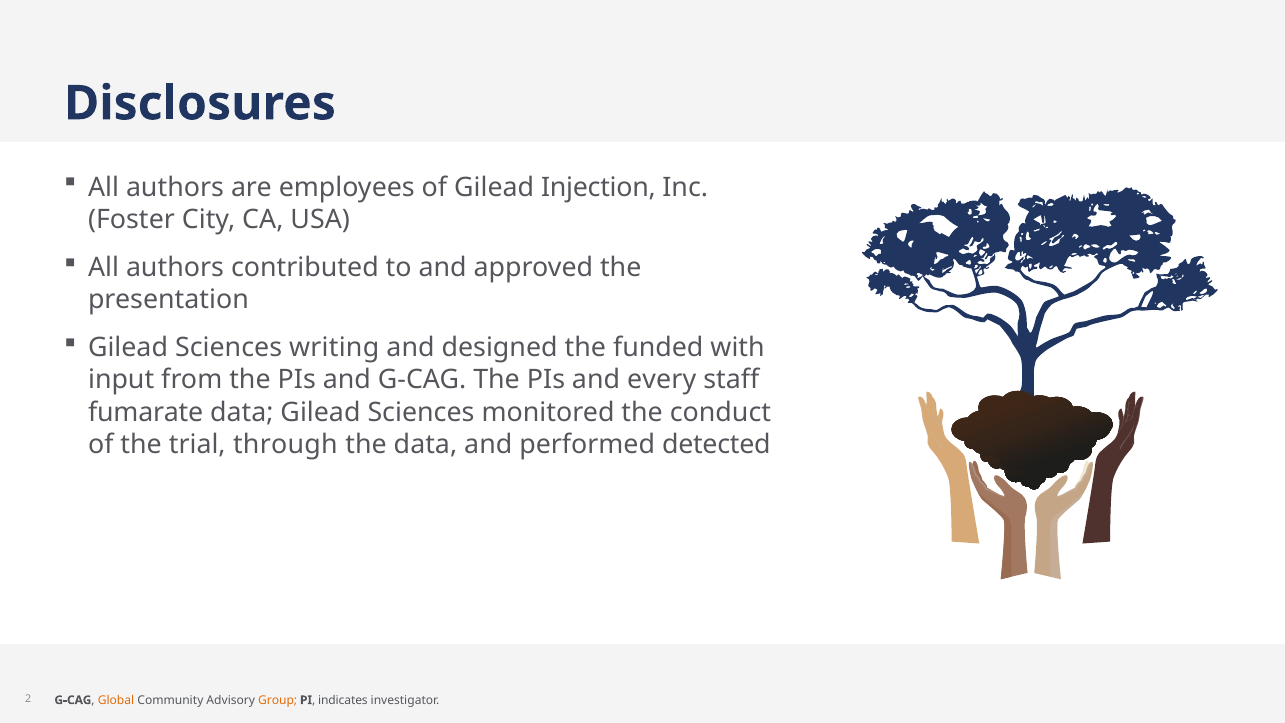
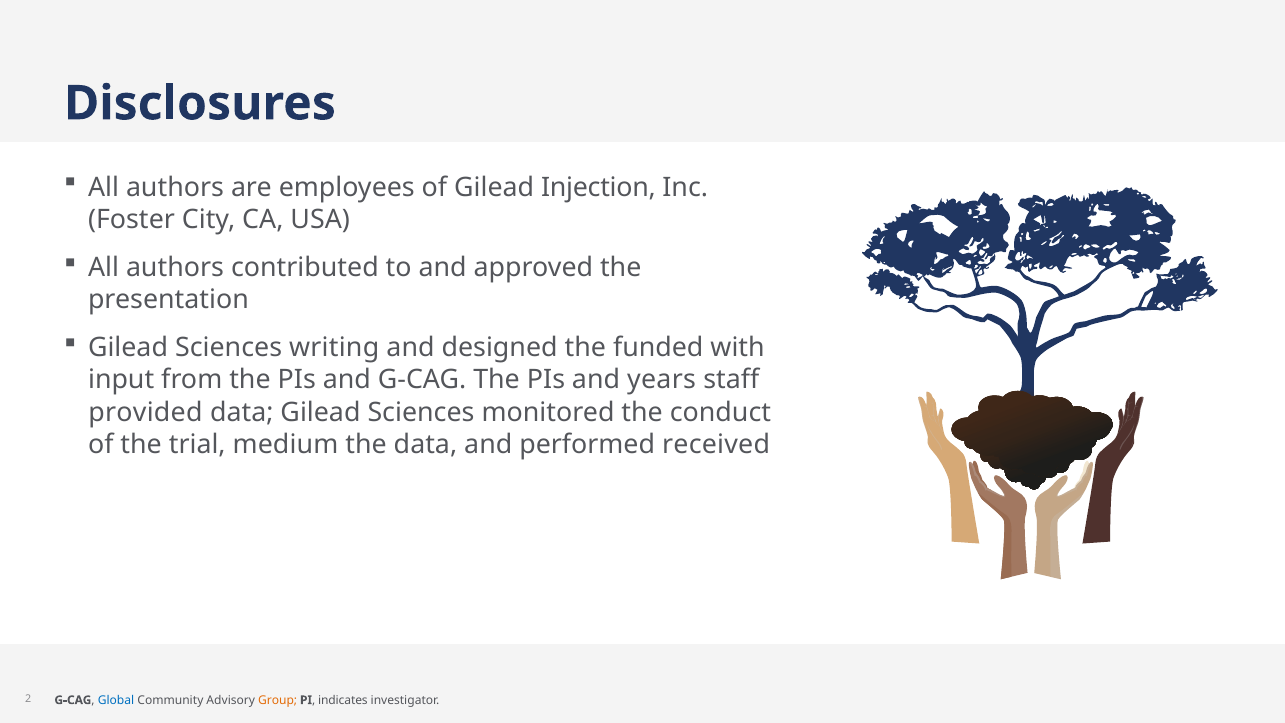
every: every -> years (662, 380)
fumarate: fumarate -> provided (145, 412)
through: through -> medium (285, 444)
detected: detected -> received (716, 444)
Global colour: orange -> blue (116, 700)
